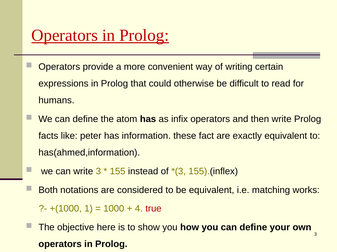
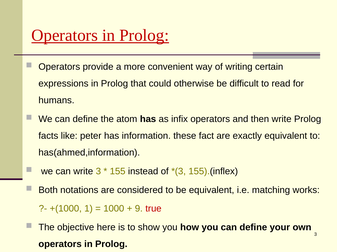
4: 4 -> 9 (139, 209)
